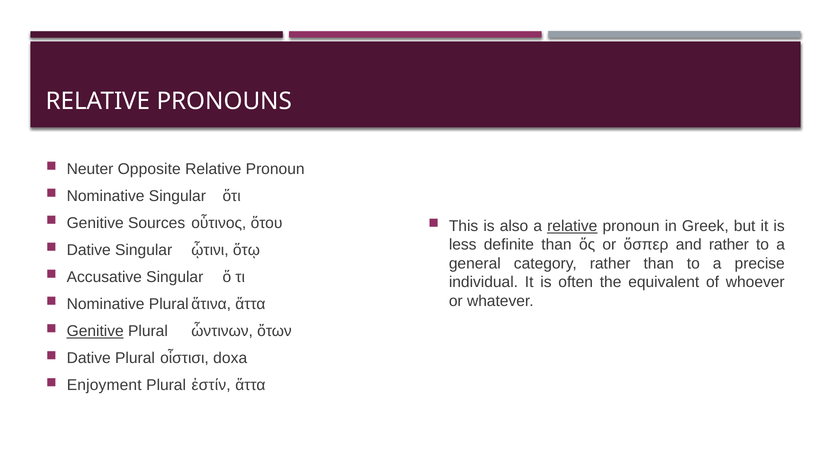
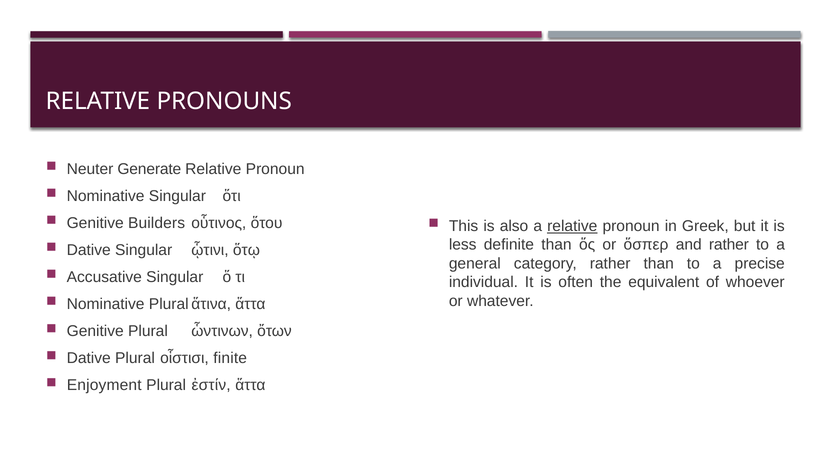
Opposite: Opposite -> Generate (149, 169)
Sources: Sources -> Builders (157, 223)
Genitive underline: present -> none (95, 331)
doxa: doxa -> finite (230, 358)
